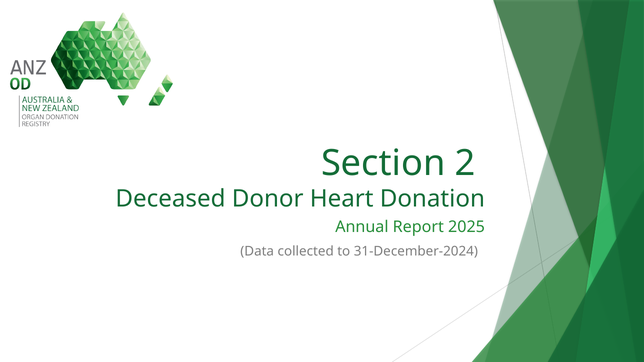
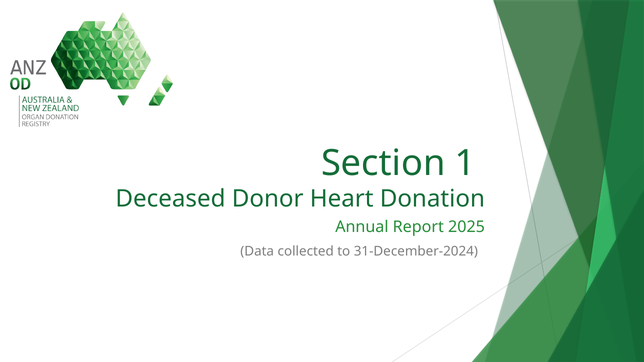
2: 2 -> 1 (465, 163)
